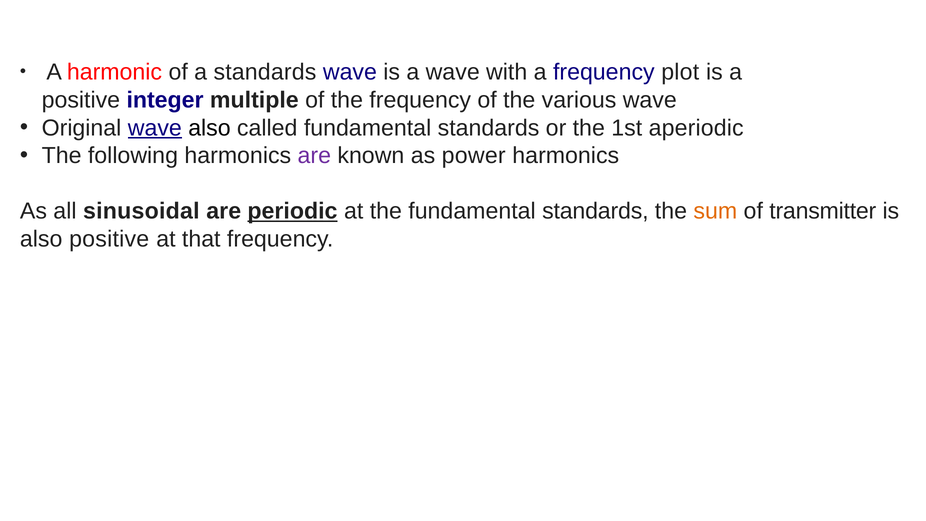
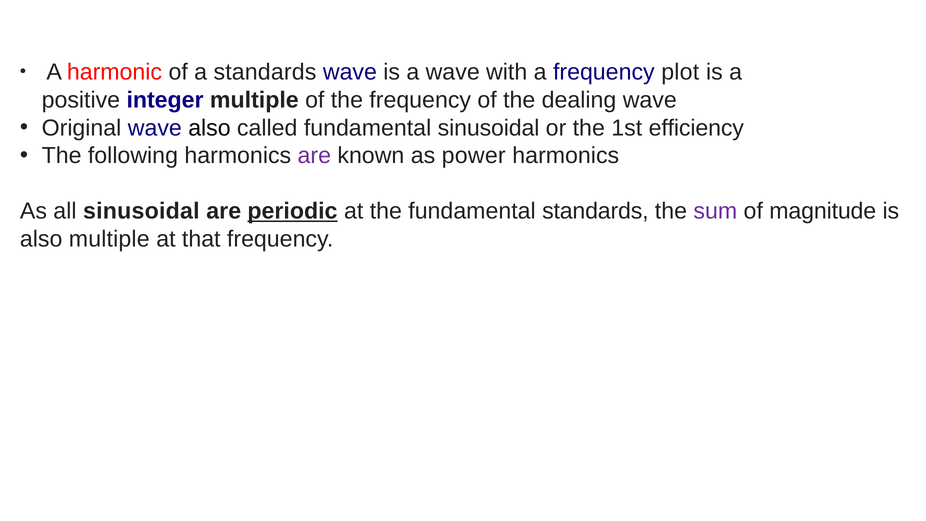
various: various -> dealing (579, 100)
wave underline: present -> none (155, 128)
called fundamental standards: standards -> sinusoidal (489, 128)
aperiodic: aperiodic -> efficiency (696, 128)
sum colour: orange -> purple (715, 211)
transmitter: transmitter -> magnitude (823, 211)
also positive: positive -> multiple (109, 239)
